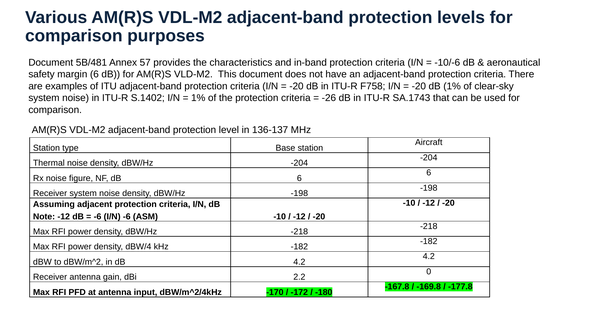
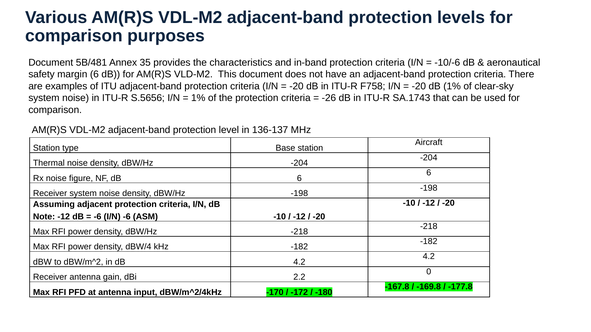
57: 57 -> 35 (145, 63)
S.1402: S.1402 -> S.5656 (148, 98)
